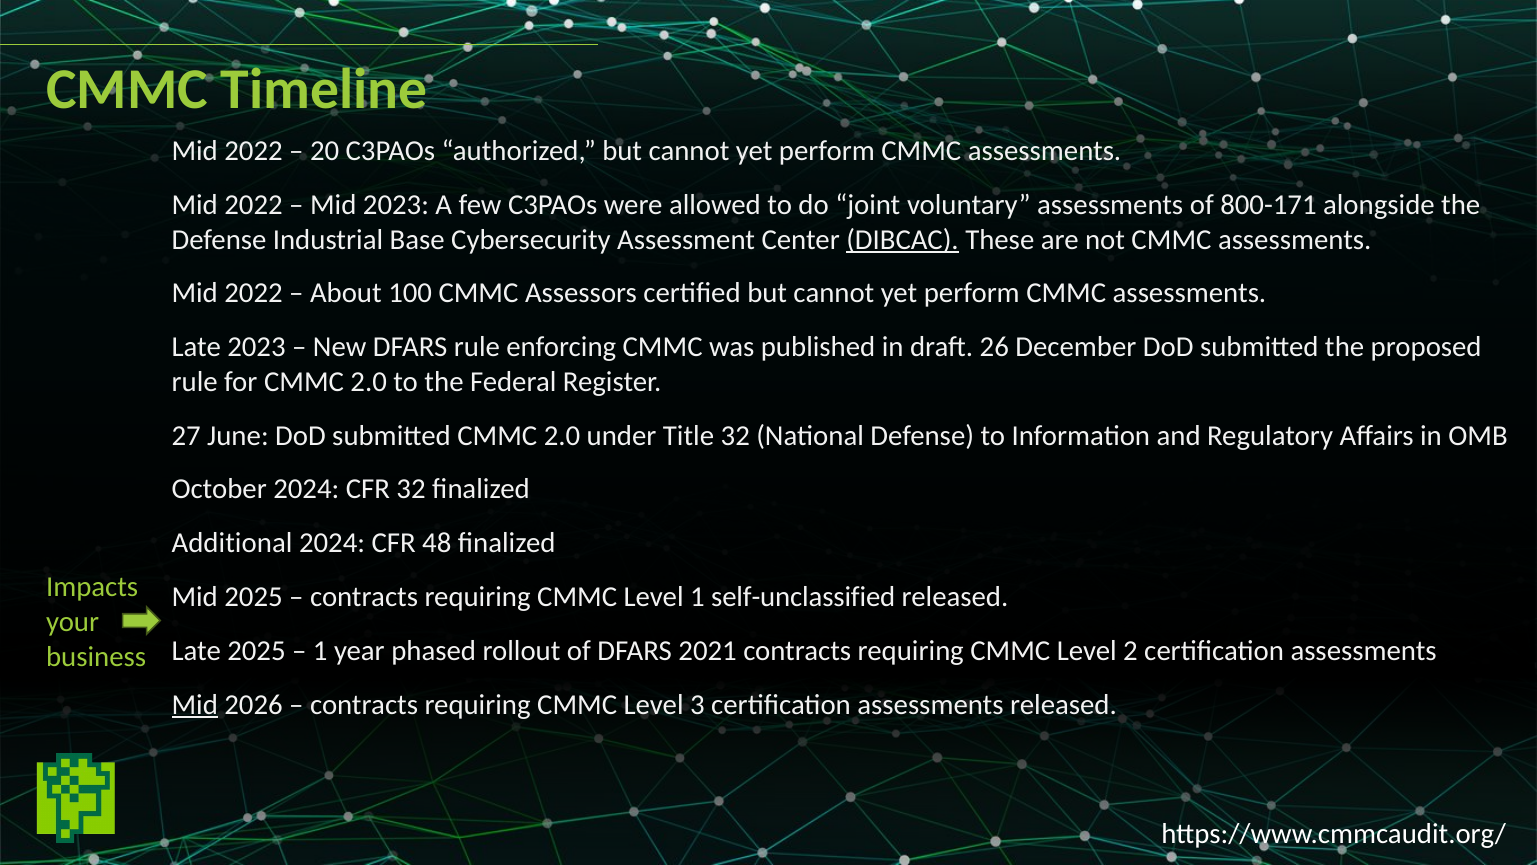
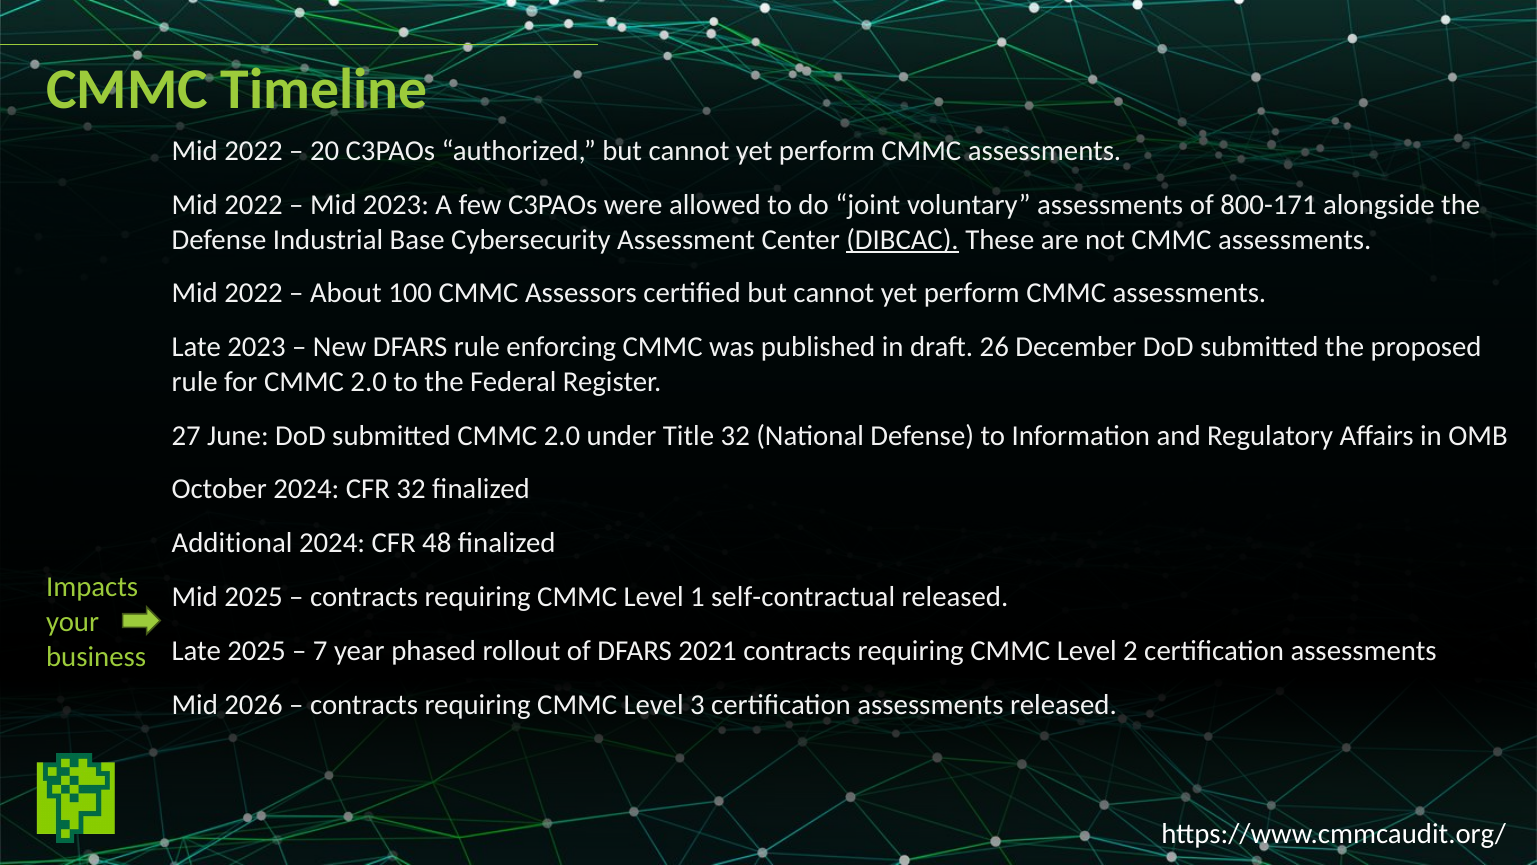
self-unclassified: self-unclassified -> self-contractual (803, 597)
1: 1 -> 7 (320, 651)
Mid underline: present -> none (195, 704)
